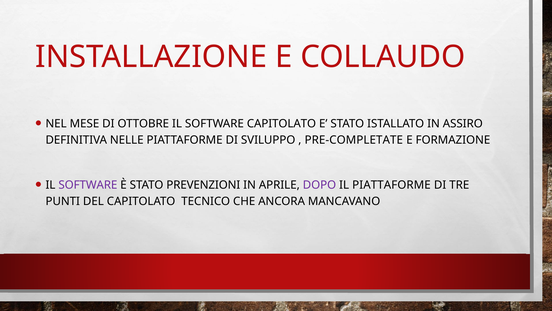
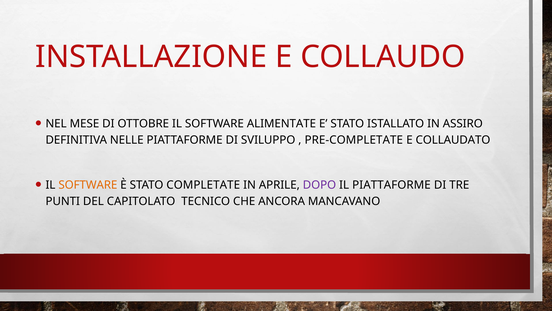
SOFTWARE CAPITOLATO: CAPITOLATO -> ALIMENTATE (281, 123)
FORMAZIONE: FORMAZIONE -> COLLAUDATO (453, 140)
SOFTWARE colour: purple -> orange (88, 185)
PREVENZIONI: PREVENZIONI -> COMPLETATE (203, 185)
